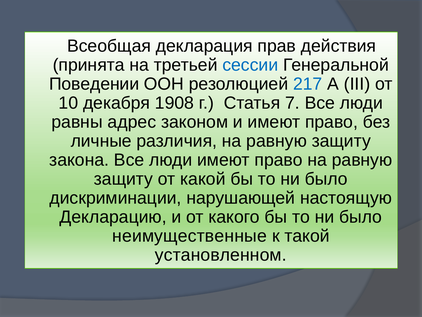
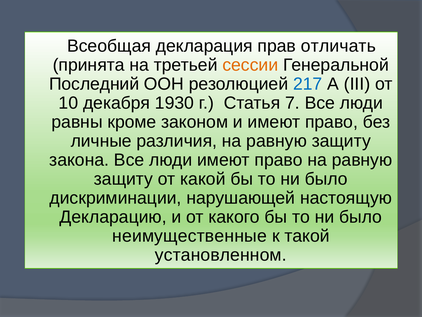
действия: действия -> отличать (338, 46)
сессии colour: blue -> orange (250, 65)
Поведении: Поведении -> Последний (94, 84)
1908: 1908 -> 1930 (174, 103)
адрес: адрес -> кроме (132, 122)
